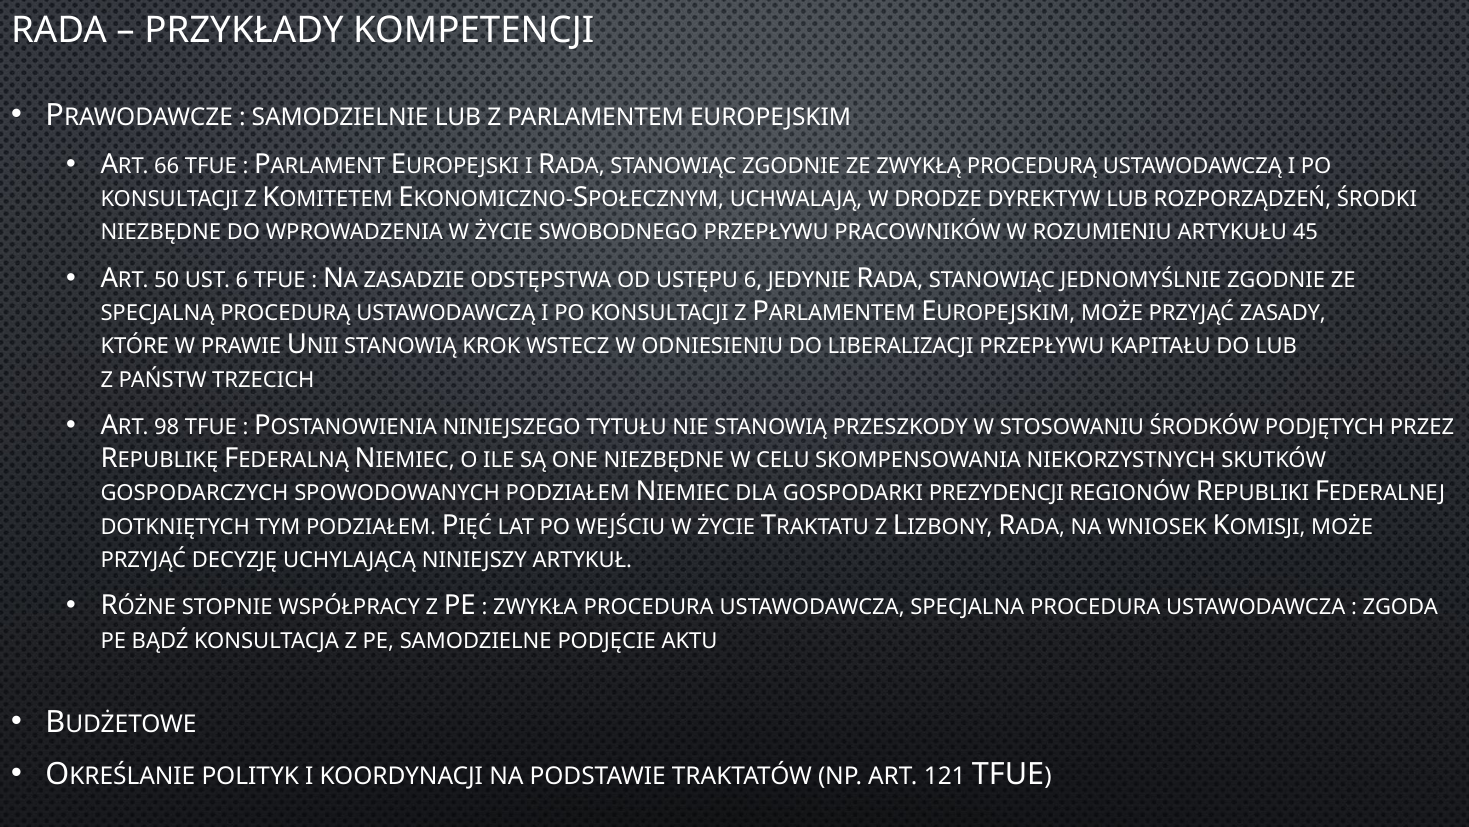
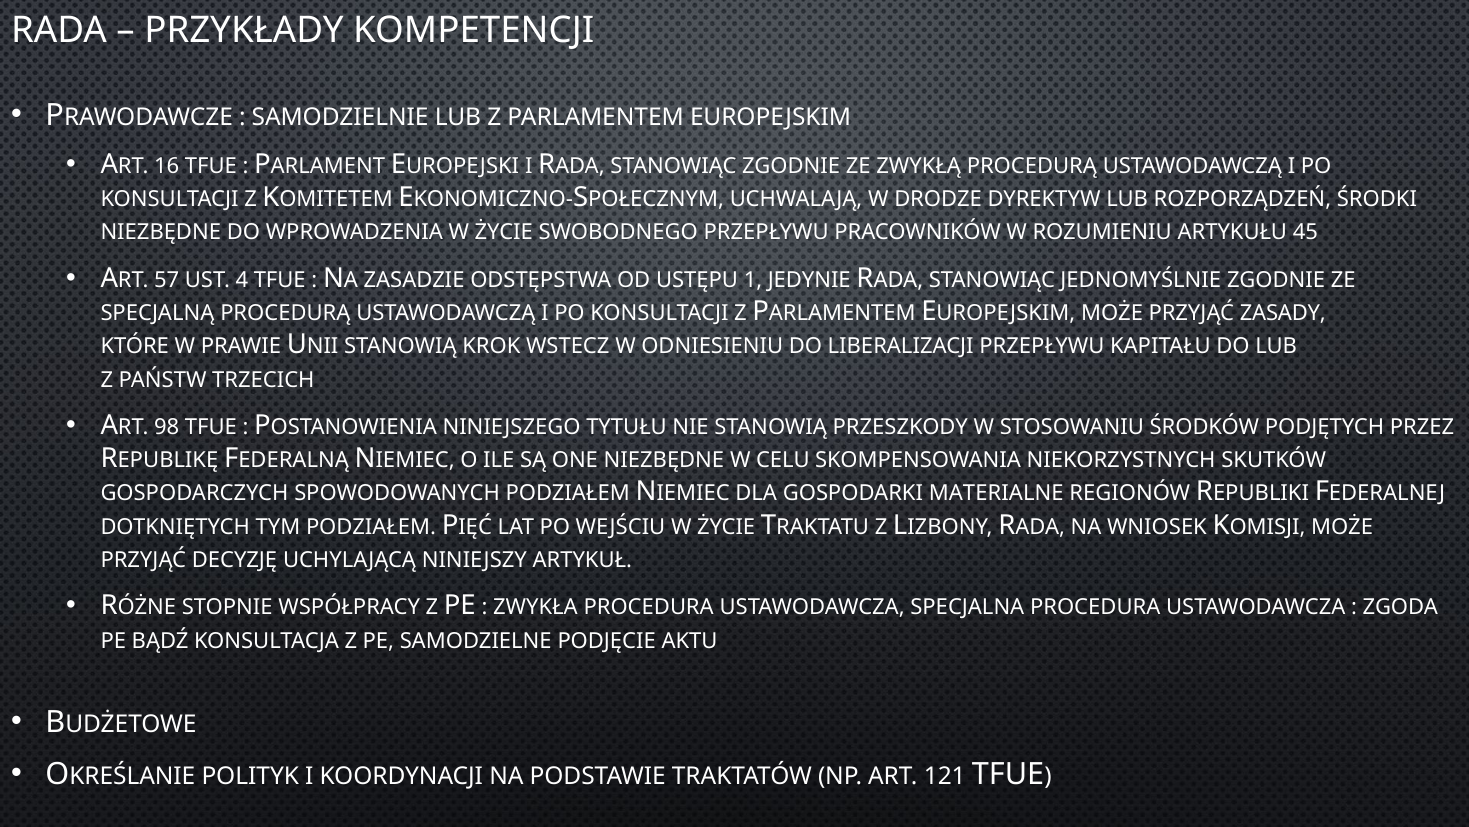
66: 66 -> 16 (167, 166)
50: 50 -> 57 (167, 280)
UST 6: 6 -> 4 (242, 280)
USTĘPU 6: 6 -> 1 (753, 280)
PREZYDENCJI: PREZYDENCJI -> MATERIALNE (996, 493)
